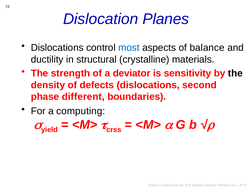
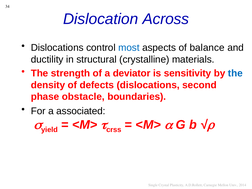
Planes: Planes -> Across (166, 19)
the colour: black -> blue (235, 73)
different: different -> obstacle (83, 97)
computing: computing -> associated (81, 111)
